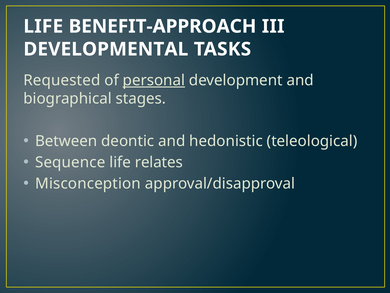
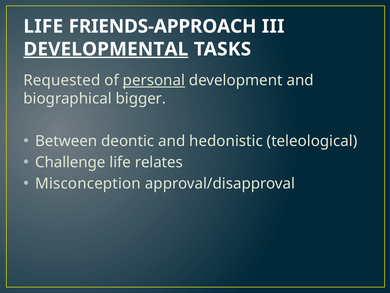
BENEFIT-APPROACH: BENEFIT-APPROACH -> FRIENDS-APPROACH (163, 26)
DEVELOPMENTAL underline: none -> present (106, 49)
stages: stages -> bigger (141, 98)
Sequence: Sequence -> Challenge (70, 162)
